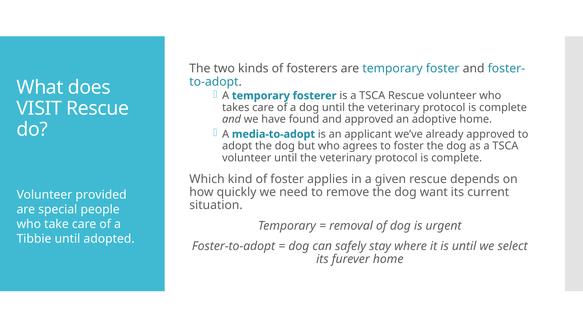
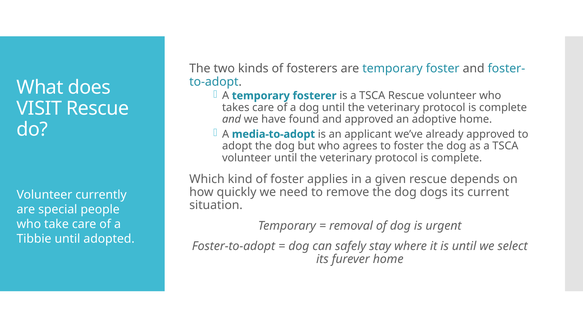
want: want -> dogs (434, 192)
provided: provided -> currently (101, 195)
